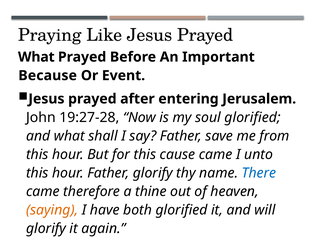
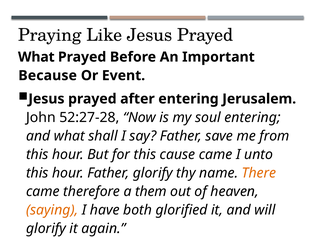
19:27-28: 19:27-28 -> 52:27-28 (89, 117)
soul glorified: glorified -> entering (253, 117)
There colour: blue -> orange (259, 172)
thine: thine -> them (151, 191)
